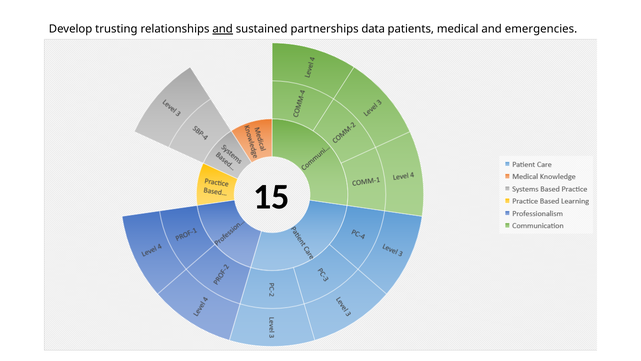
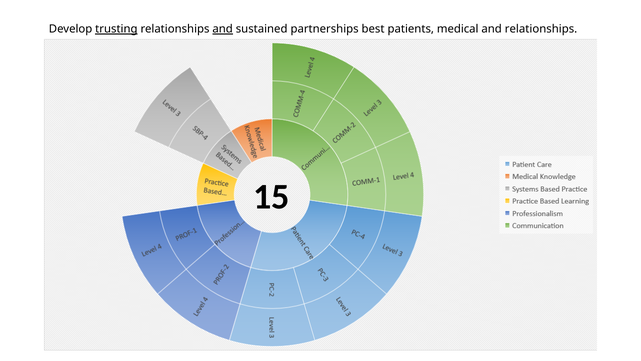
trusting underline: none -> present (116, 29)
data: data -> best (373, 29)
and emergencies: emergencies -> relationships (541, 29)
